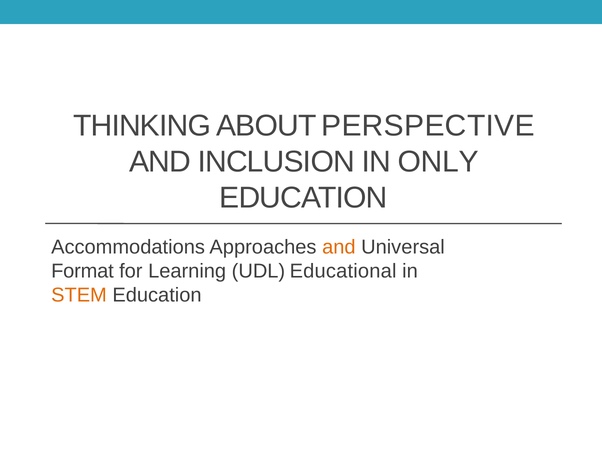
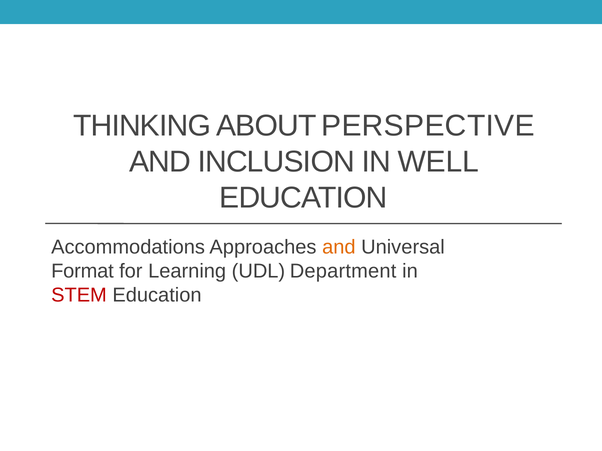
ONLY: ONLY -> WELL (438, 162)
Educational: Educational -> Department (343, 271)
STEM colour: orange -> red (79, 295)
